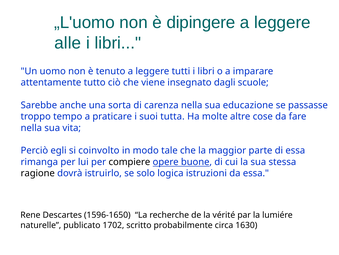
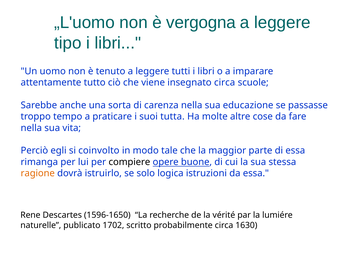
dipingere: dipingere -> vergogna (201, 23)
alle: alle -> tipo (68, 43)
insegnato dagli: dagli -> circa (225, 82)
ragione colour: black -> orange (38, 173)
